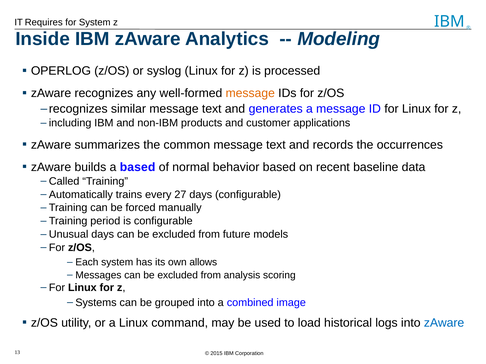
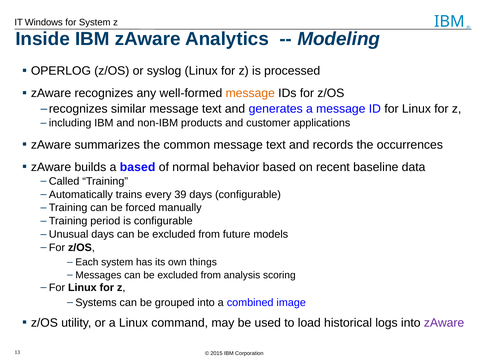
Requires: Requires -> Windows (44, 23)
27: 27 -> 39 (180, 195)
allows: allows -> things (203, 263)
zAware colour: blue -> purple (444, 323)
